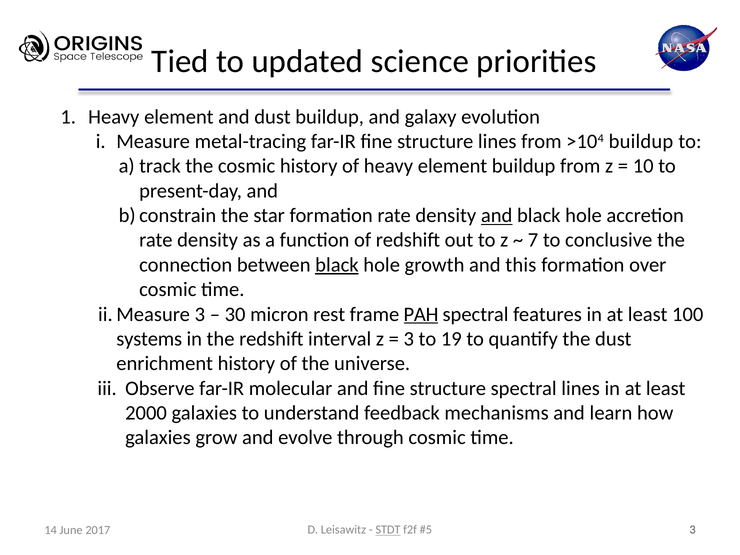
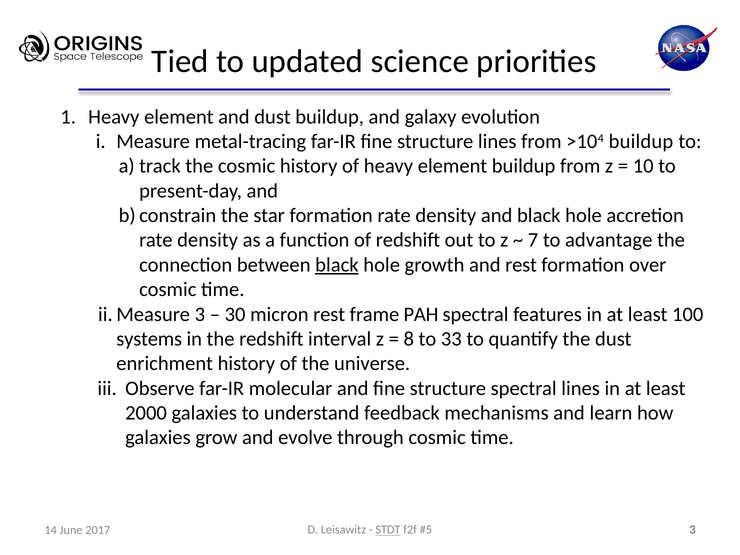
and underline: present -> none (497, 216)
conclusive: conclusive -> advantage (609, 240)
and this: this -> rest (521, 265)
PAH underline: present -> none (421, 314)
3: 3 -> 8 (409, 339)
to 19: 19 -> 33 (451, 339)
